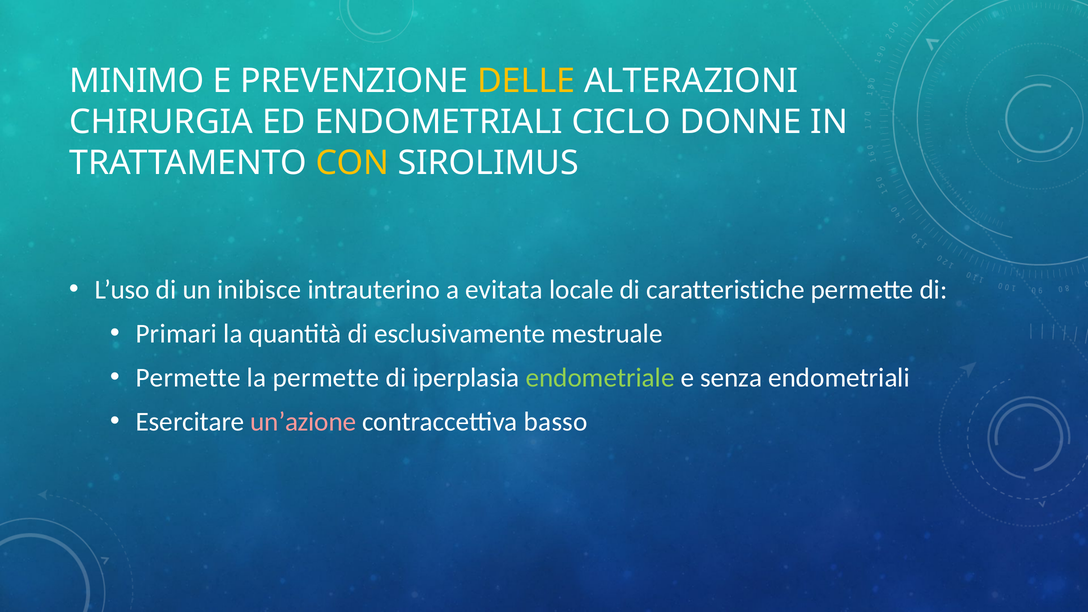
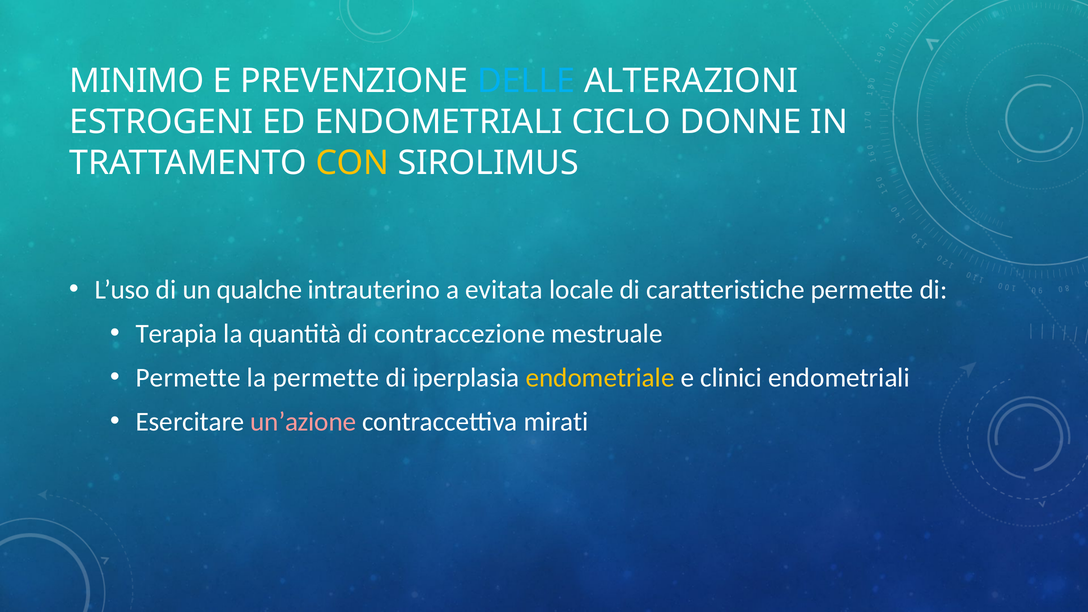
DELLE colour: yellow -> light blue (526, 81)
CHIRURGIA: CHIRURGIA -> ESTROGENI (161, 122)
inibisce: inibisce -> qualche (260, 290)
Primari: Primari -> Terapia (177, 334)
esclusivamente: esclusivamente -> contraccezione (460, 334)
endometriale colour: light green -> yellow (600, 378)
senza: senza -> clinici (731, 378)
basso: basso -> mirati (556, 422)
